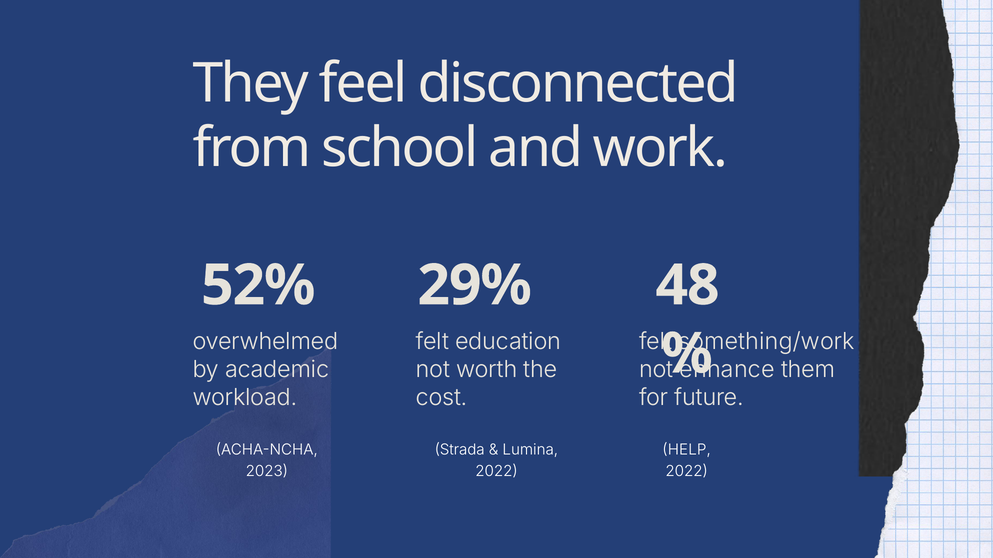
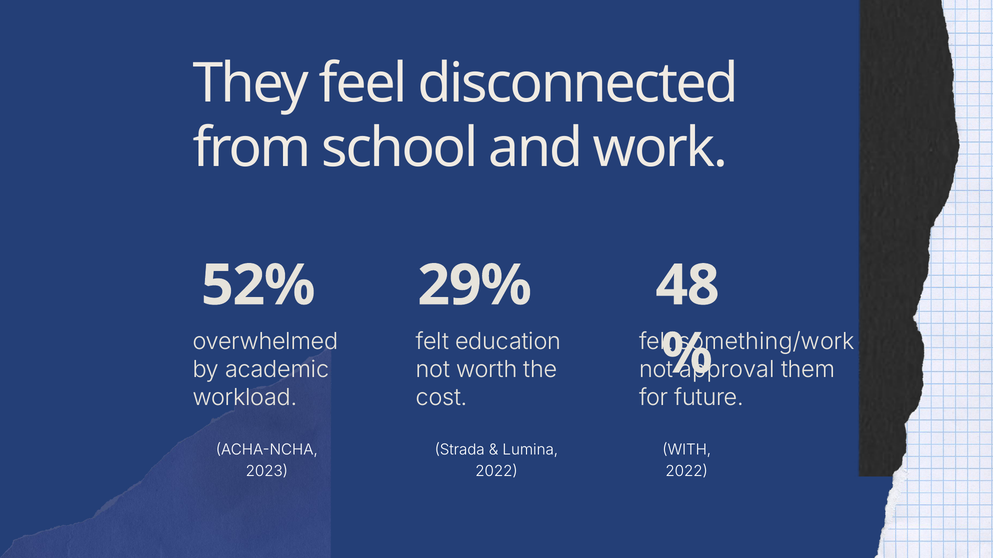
enhance: enhance -> approval (727, 370)
HELP: HELP -> WITH (687, 450)
